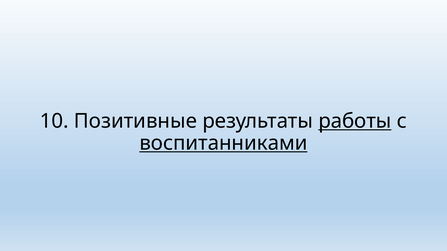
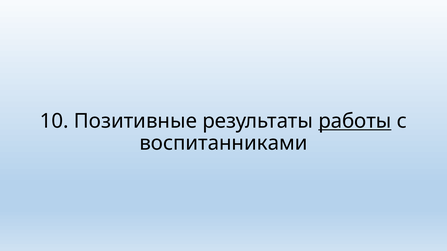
воспитанниками underline: present -> none (223, 143)
